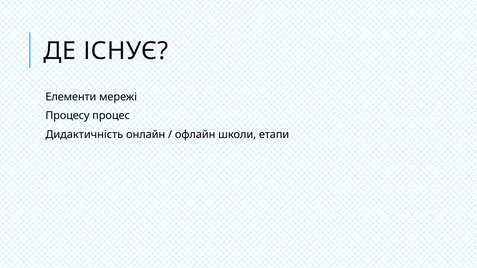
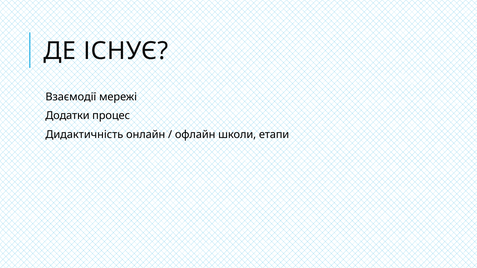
Елементи: Елементи -> Взаємодії (71, 97)
Процесу: Процесу -> Додатки (67, 116)
